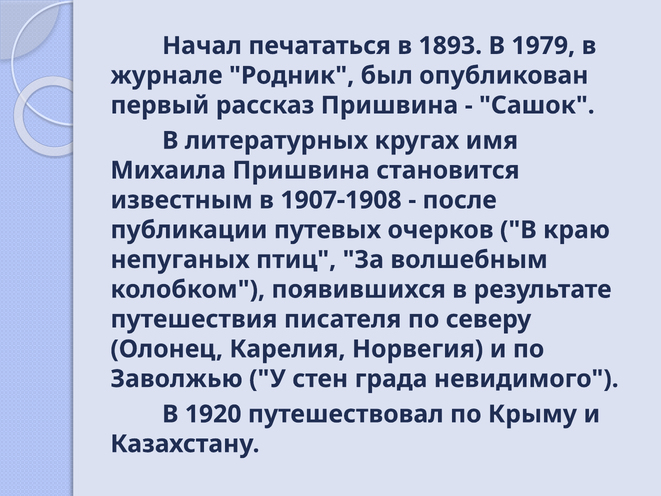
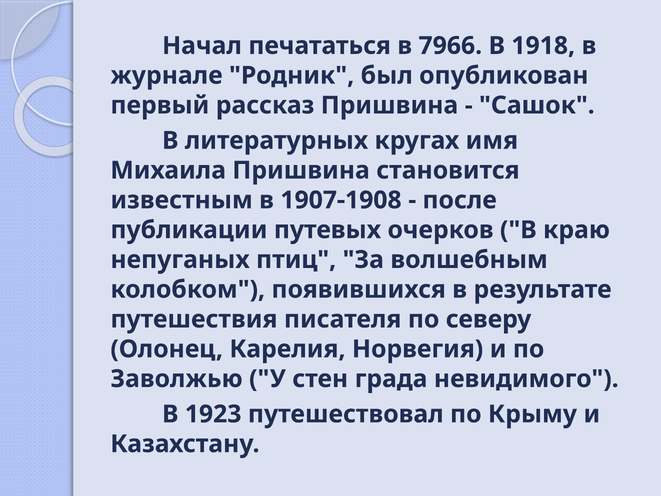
1893: 1893 -> 7966 (450, 46)
1979: 1979 -> 1918 (543, 46)
1920: 1920 -> 1923 (213, 414)
